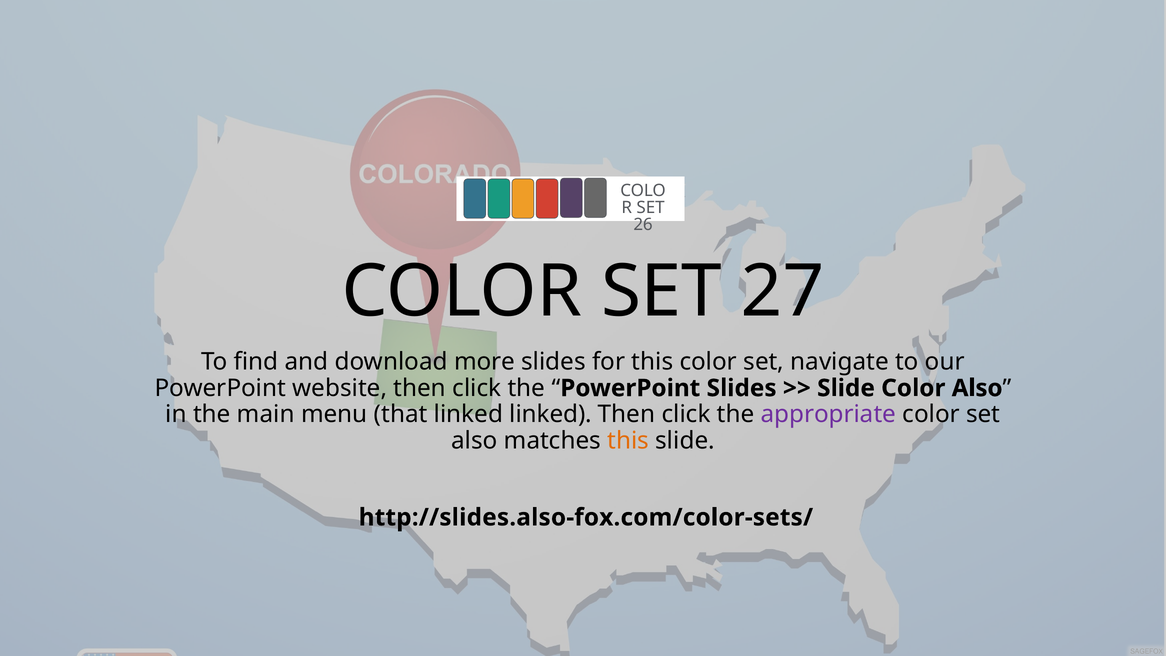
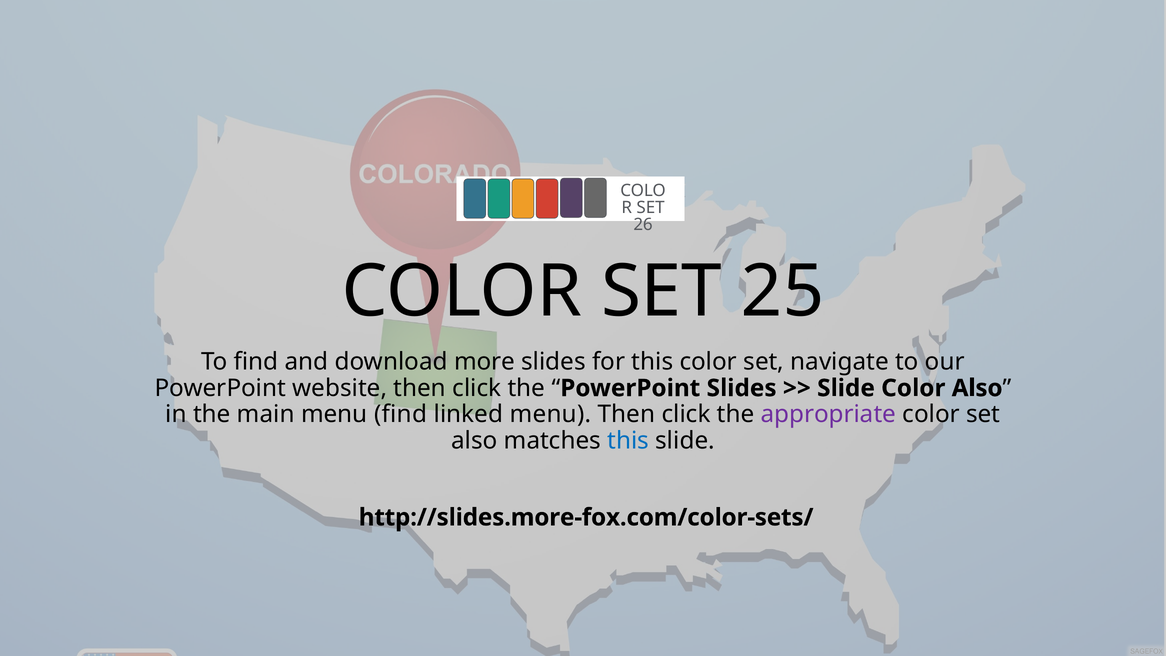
27: 27 -> 25 (783, 291)
menu that: that -> find (401, 414)
linked linked: linked -> menu (550, 414)
this colour: orange -> blue (628, 441)
http://slides.also-fox.com/color-sets/: http://slides.also-fox.com/color-sets/ -> http://slides.more-fox.com/color-sets/ (586, 517)
